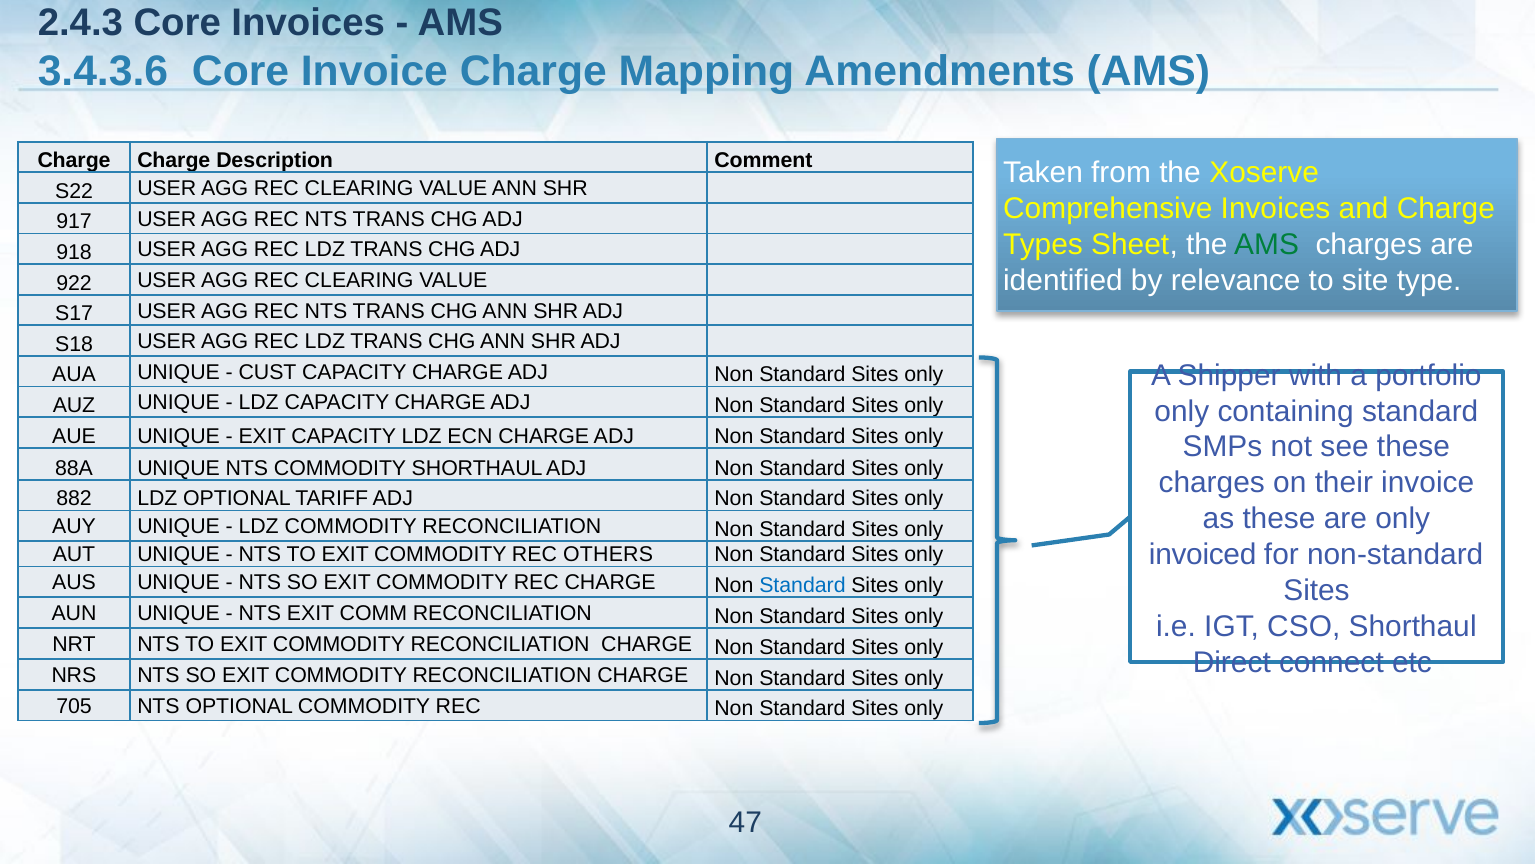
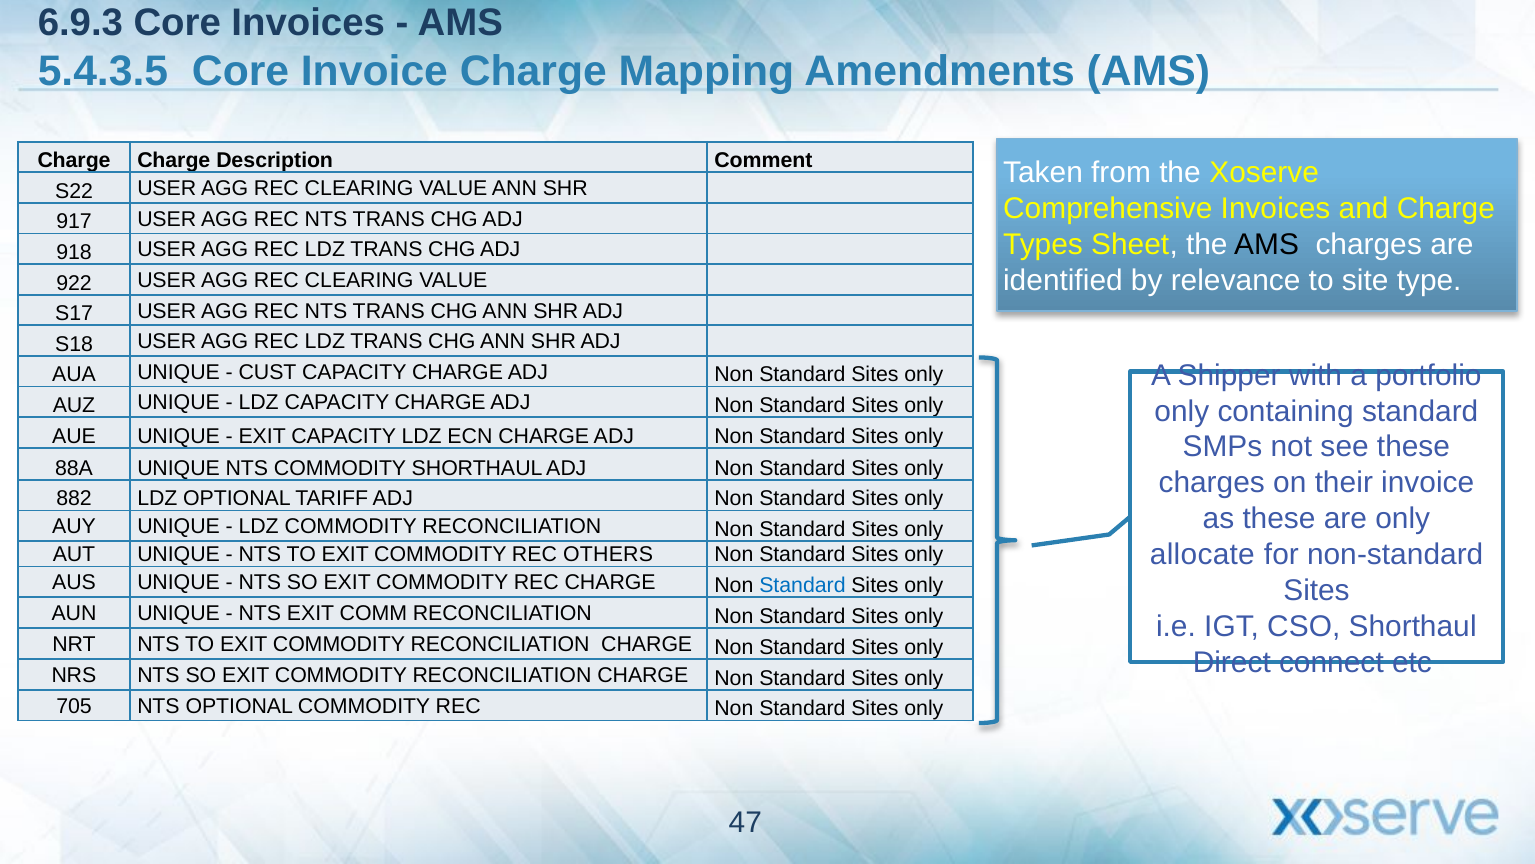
2.4.3: 2.4.3 -> 6.9.3 (80, 22)
3.4.3.6: 3.4.3.6 -> 5.4.3.5 (103, 71)
AMS colour: green -> black (1267, 245)
invoiced: invoiced -> allocate (1202, 554)
